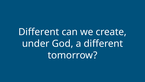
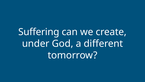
Different: Different -> Suffering (39, 32)
